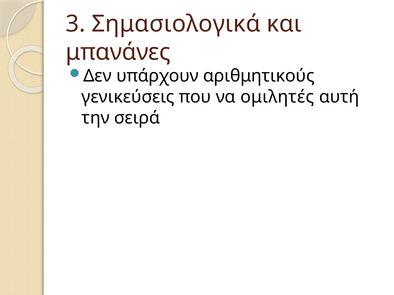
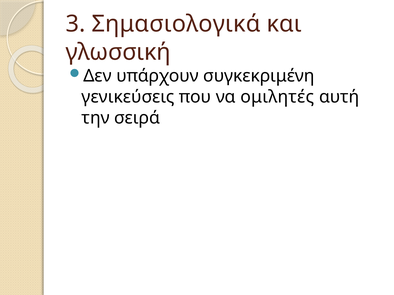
μπανάνες: μπανάνες -> γλωσσική (118, 52)
αριθμητικούς: αριθμητικούς -> συγκεκριμένη (259, 76)
